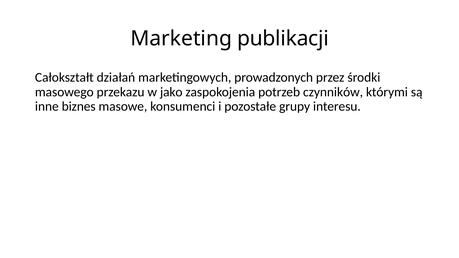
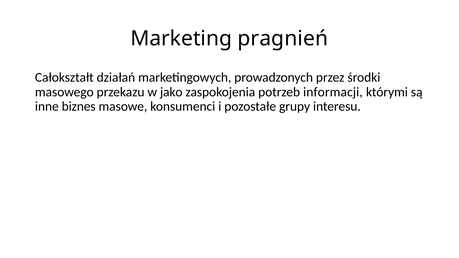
publikacji: publikacji -> pragnień (283, 39)
czynników: czynników -> informacji (333, 92)
